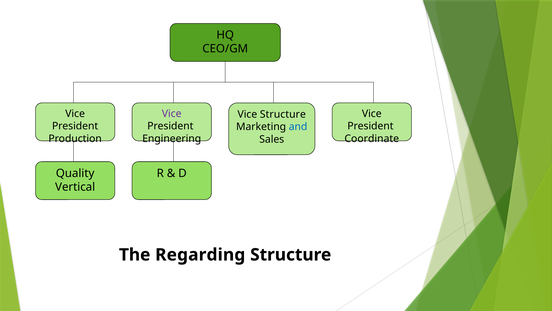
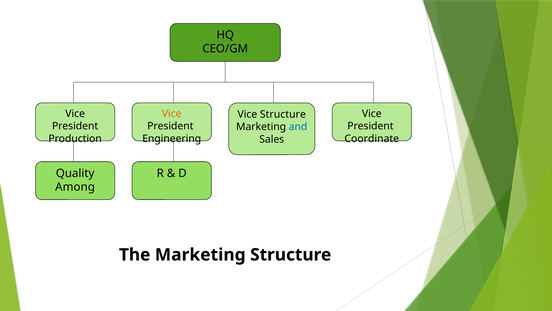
Vice colour: purple -> orange (172, 114)
Vertical: Vertical -> Among (75, 187)
The Regarding: Regarding -> Marketing (200, 254)
